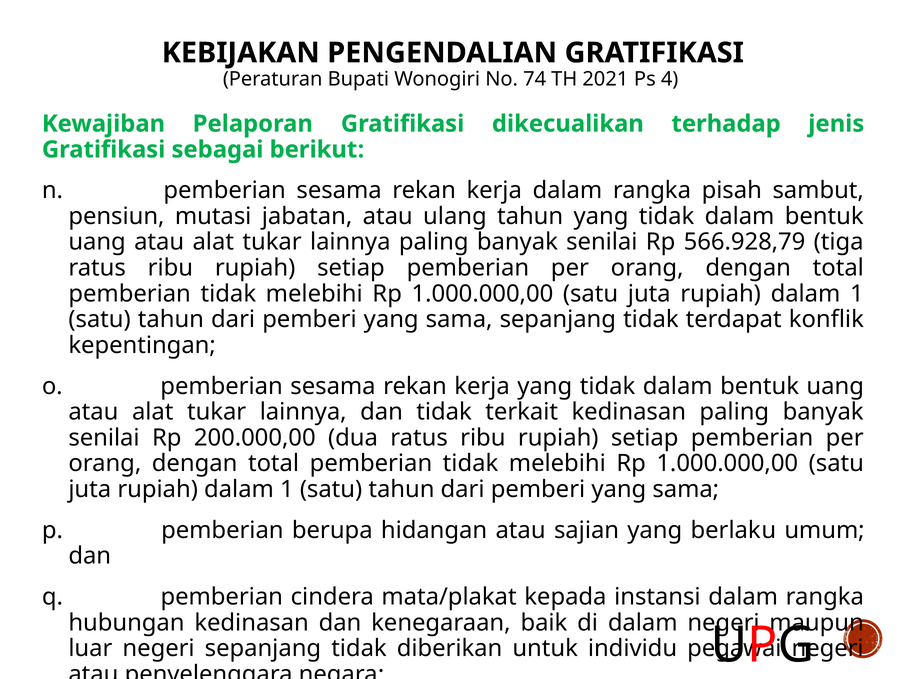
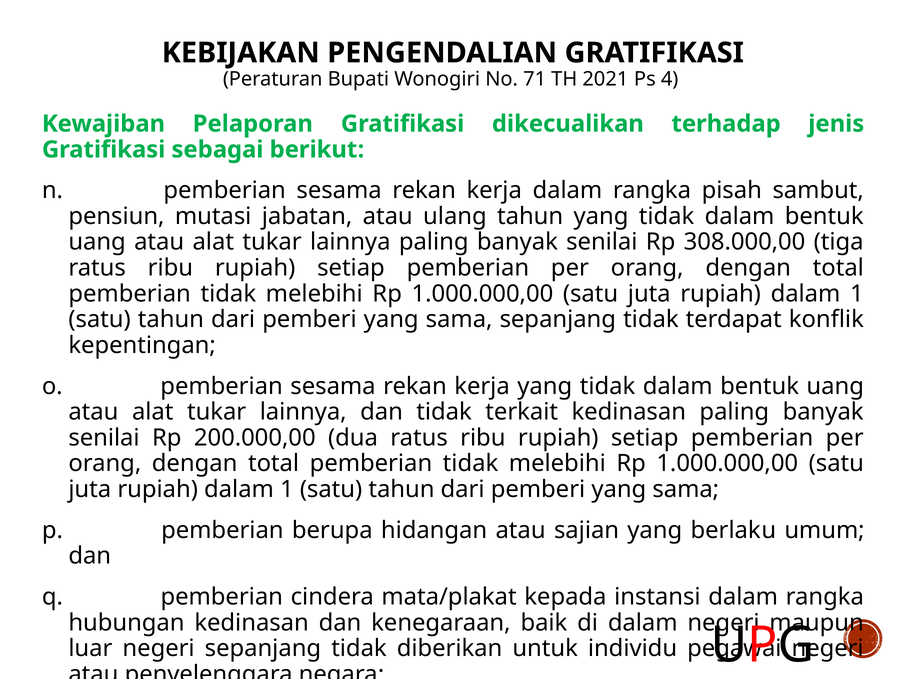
74: 74 -> 71 (535, 79)
566.928,79: 566.928,79 -> 308.000,00 (745, 242)
